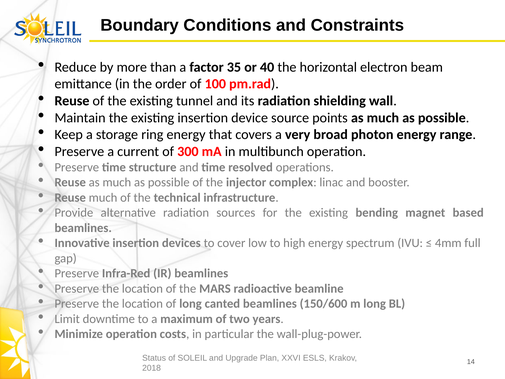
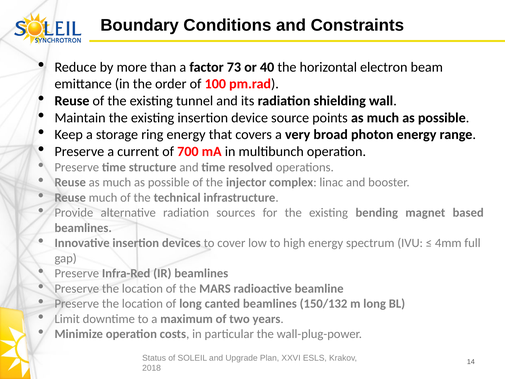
35: 35 -> 73 (234, 67)
300: 300 -> 700 (188, 151)
150/600: 150/600 -> 150/132 (324, 304)
